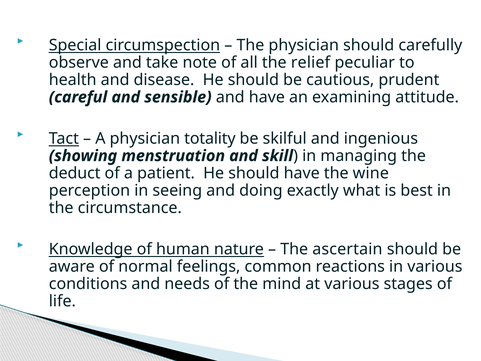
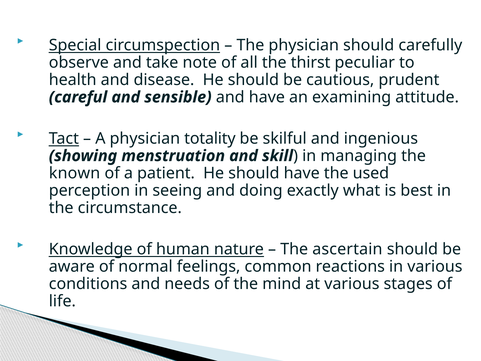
relief: relief -> thirst (311, 62)
deduct: deduct -> known (75, 173)
wine: wine -> used (371, 173)
